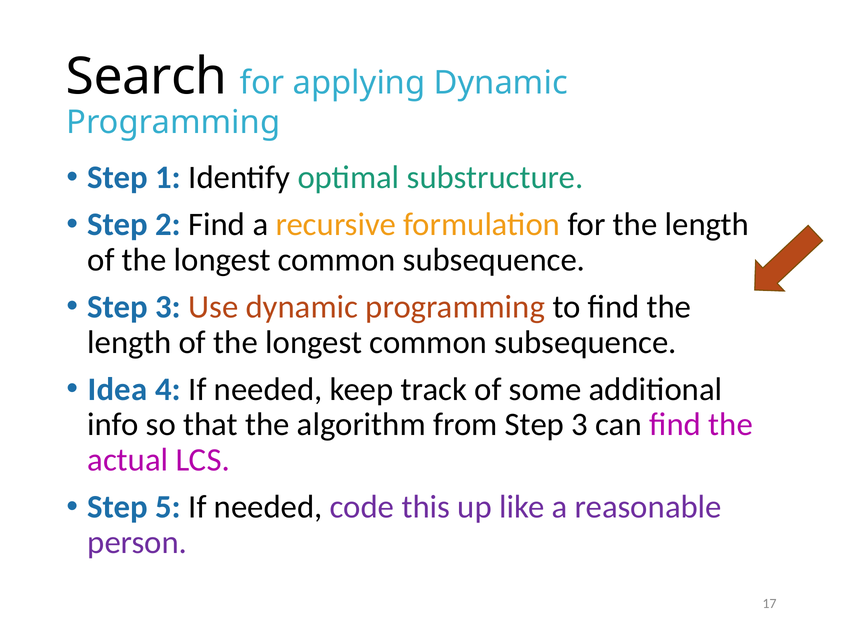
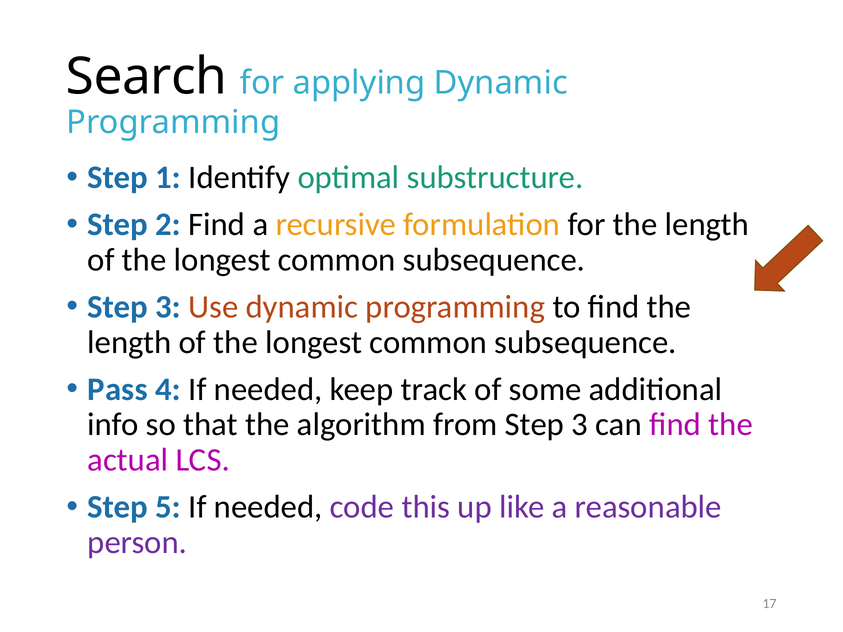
Idea: Idea -> Pass (118, 389)
